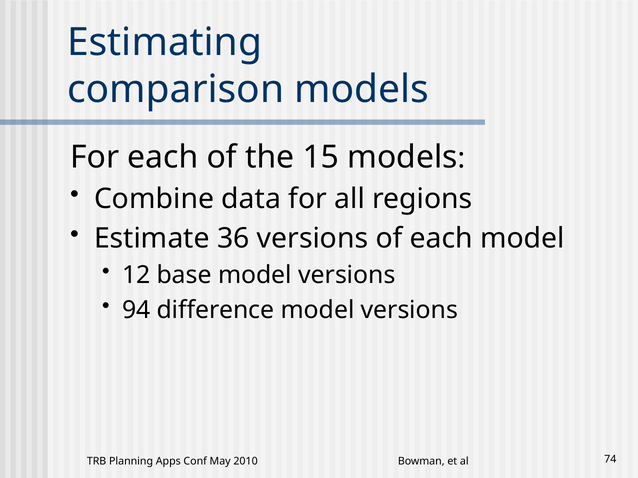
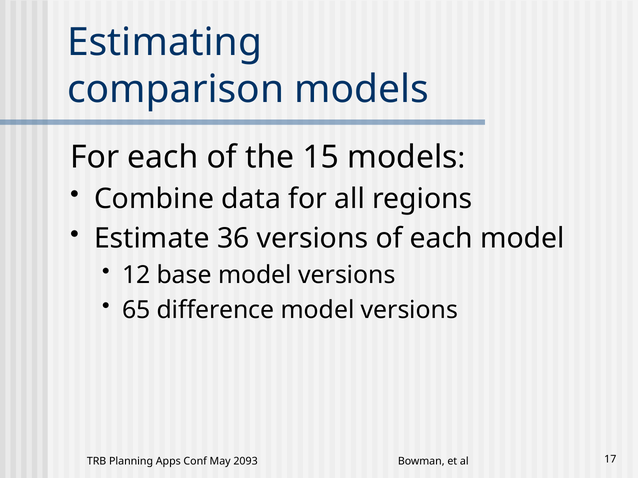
94: 94 -> 65 (136, 310)
2010: 2010 -> 2093 (246, 462)
74: 74 -> 17 (610, 460)
